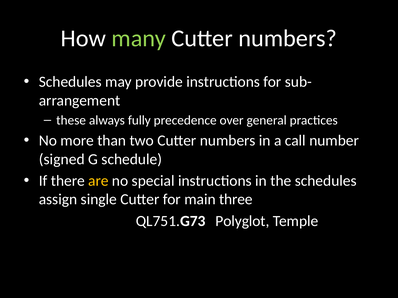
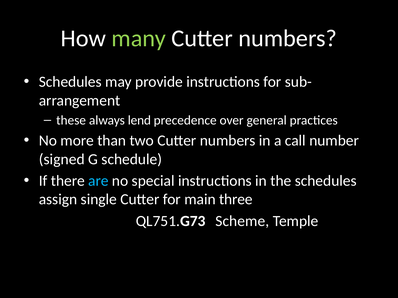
fully: fully -> lend (139, 120)
are colour: yellow -> light blue (98, 181)
Polyglot: Polyglot -> Scheme (242, 221)
